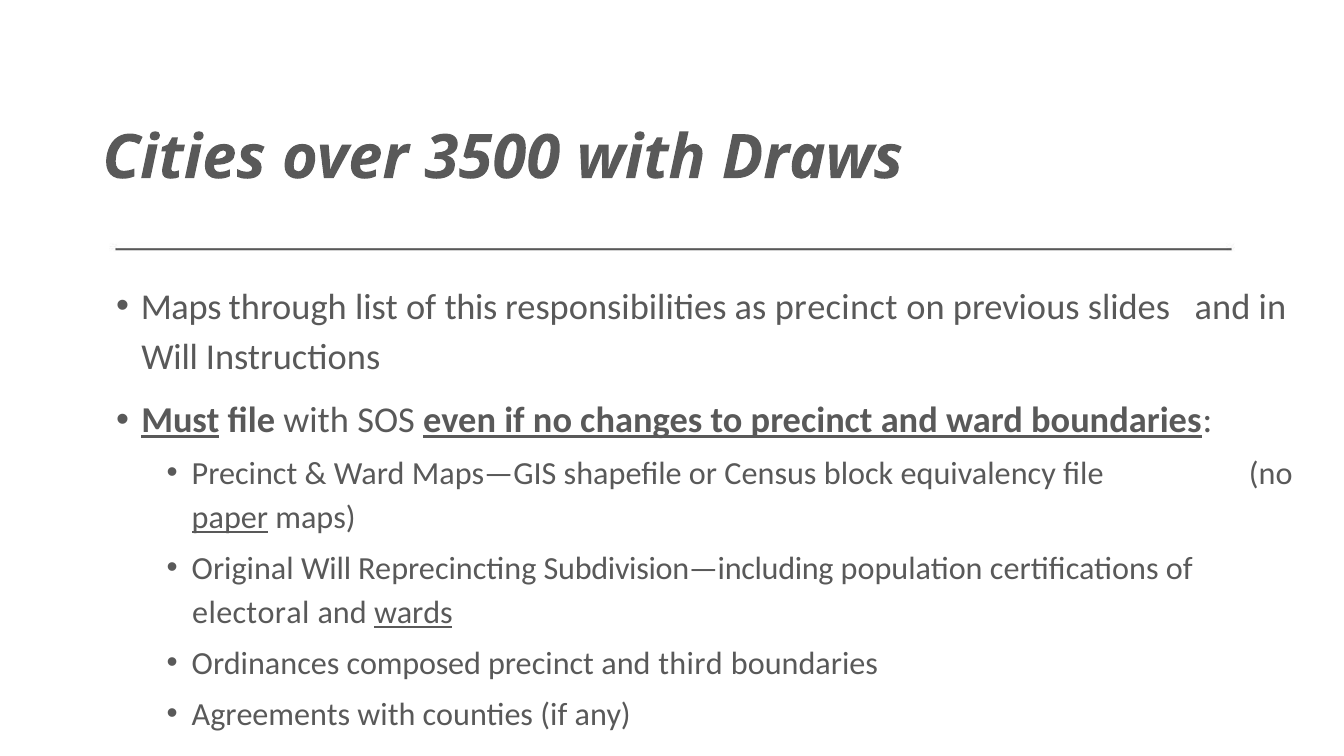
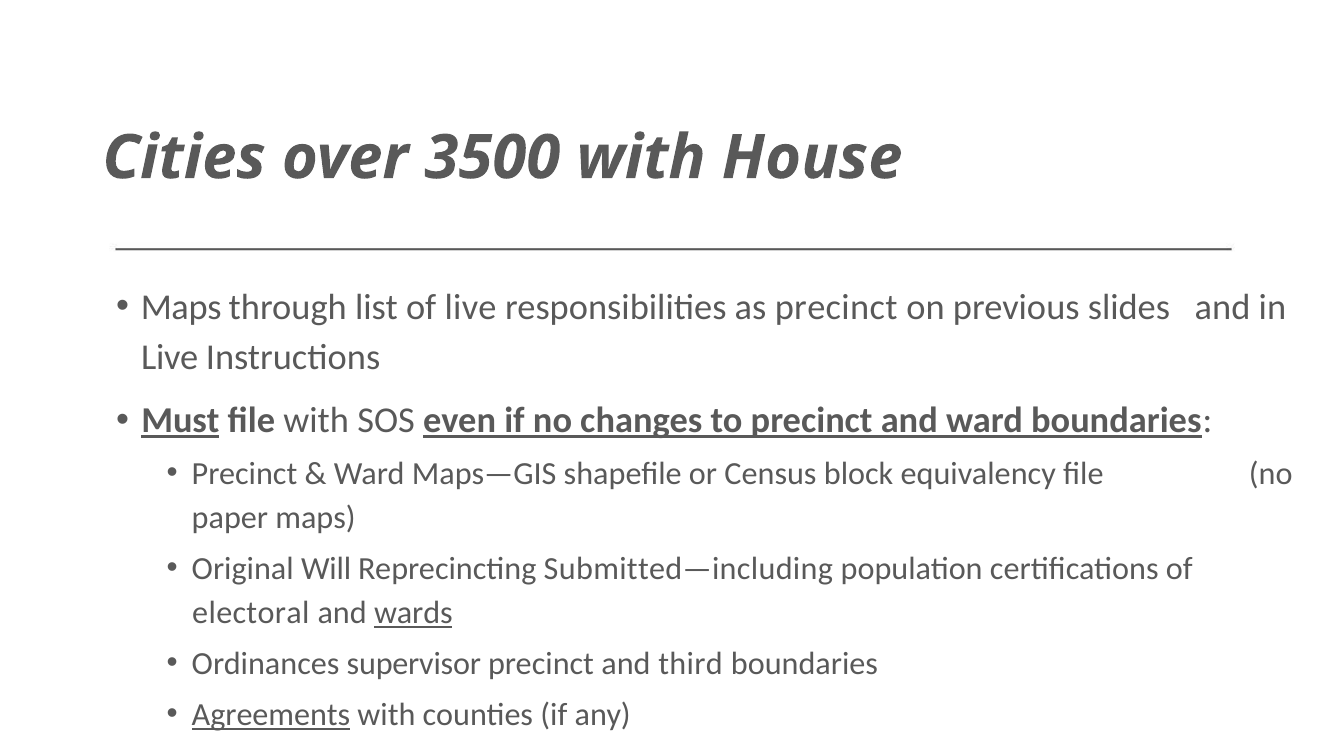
Draws: Draws -> House (812, 158)
of this: this -> live (471, 307)
Will: Will -> Live (170, 357)
paper underline: present -> none (230, 518)
Subdivision—including: Subdivision—including -> Submitted—including (688, 569)
composed: composed -> supervisor (414, 664)
Agreements underline: none -> present (271, 715)
